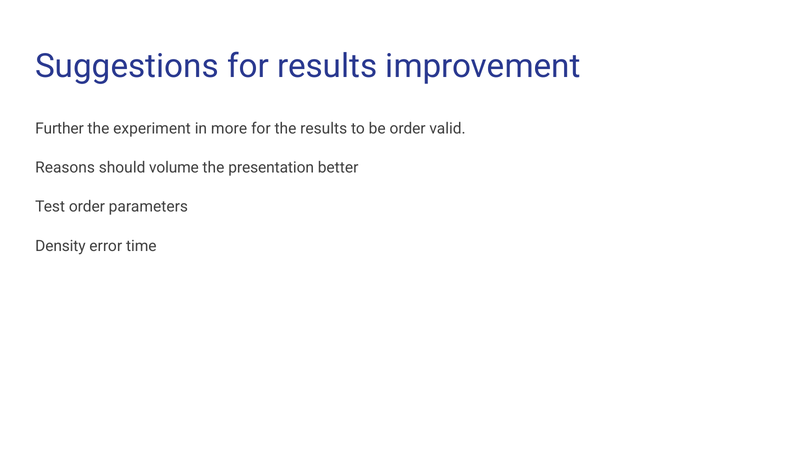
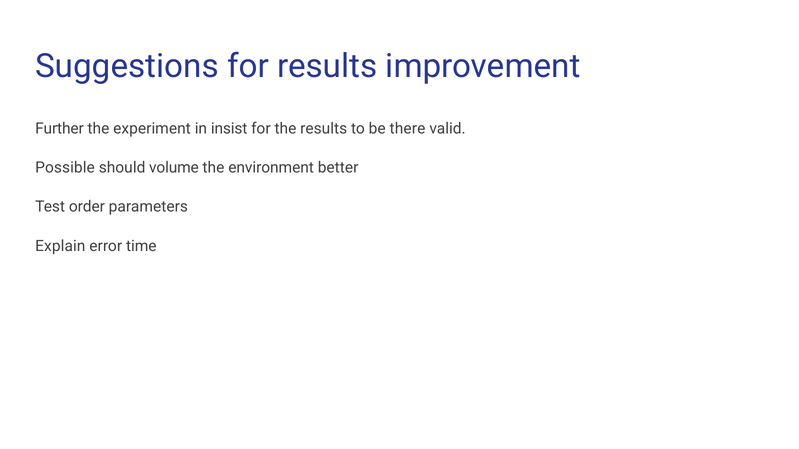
more: more -> insist (229, 129)
be order: order -> there (408, 129)
Reasons: Reasons -> Possible (65, 168)
presentation: presentation -> environment (271, 168)
Density: Density -> Explain (60, 246)
